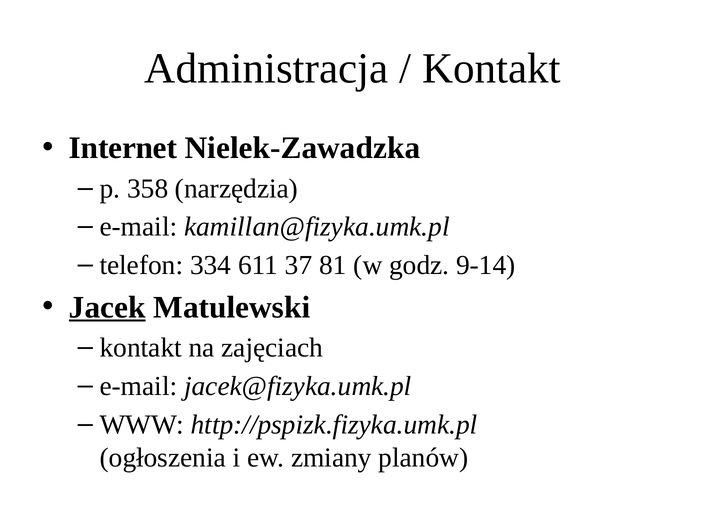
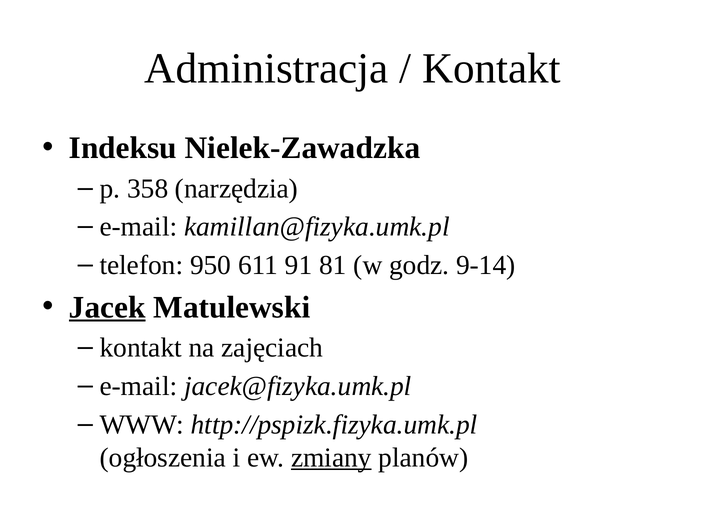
Internet: Internet -> Indeksu (123, 148)
334: 334 -> 950 (211, 266)
37: 37 -> 91 (299, 266)
zmiany underline: none -> present (331, 458)
